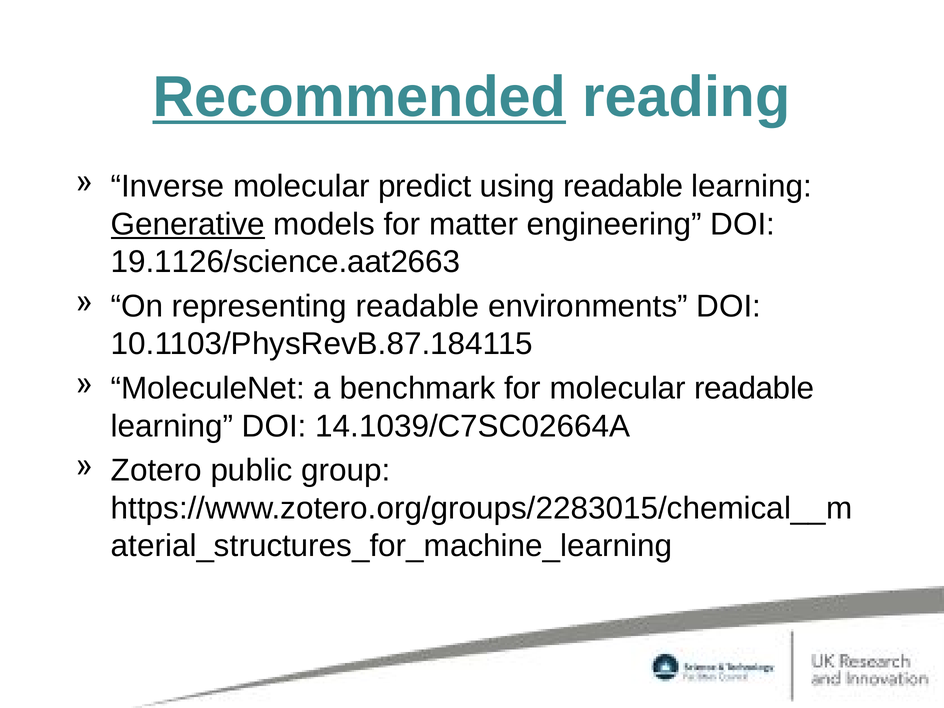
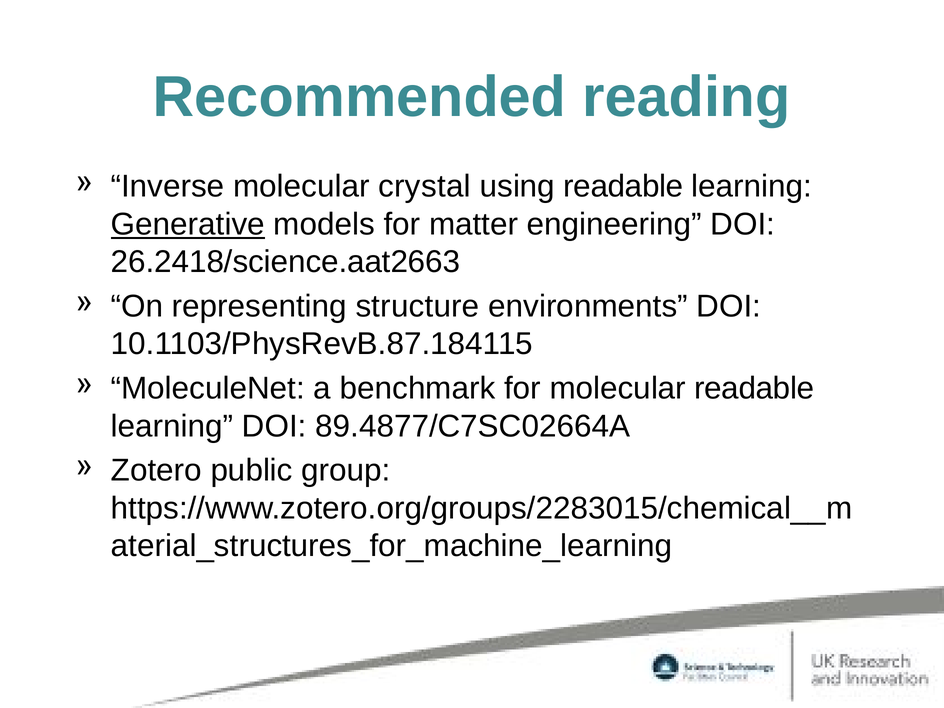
Recommended underline: present -> none (359, 97)
predict: predict -> crystal (424, 187)
19.1126/science.aat2663: 19.1126/science.aat2663 -> 26.2418/science.aat2663 (286, 262)
representing readable: readable -> structure (417, 306)
14.1039/C7SC02664A: 14.1039/C7SC02664A -> 89.4877/C7SC02664A (473, 426)
